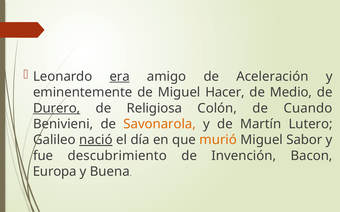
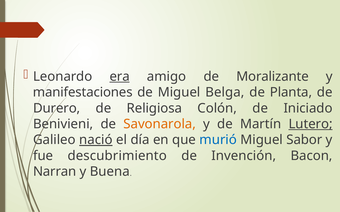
Aceleración: Aceleración -> Moralizante (273, 77)
eminentemente: eminentemente -> manifestaciones (83, 93)
Hacer: Hacer -> Belga (225, 93)
Medio: Medio -> Planta (291, 93)
Durero underline: present -> none (57, 108)
Cuando: Cuando -> Iniciado (308, 108)
Lutero underline: none -> present (311, 124)
murió colour: orange -> blue (218, 140)
Europa: Europa -> Narran (55, 172)
